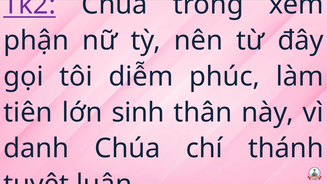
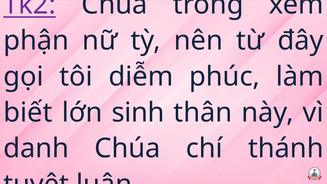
tiên: tiên -> biết (28, 112)
